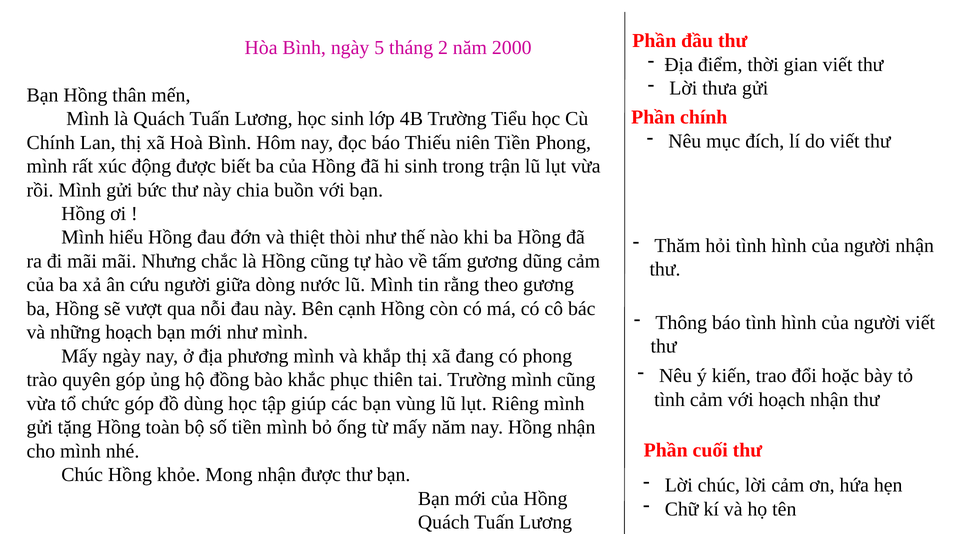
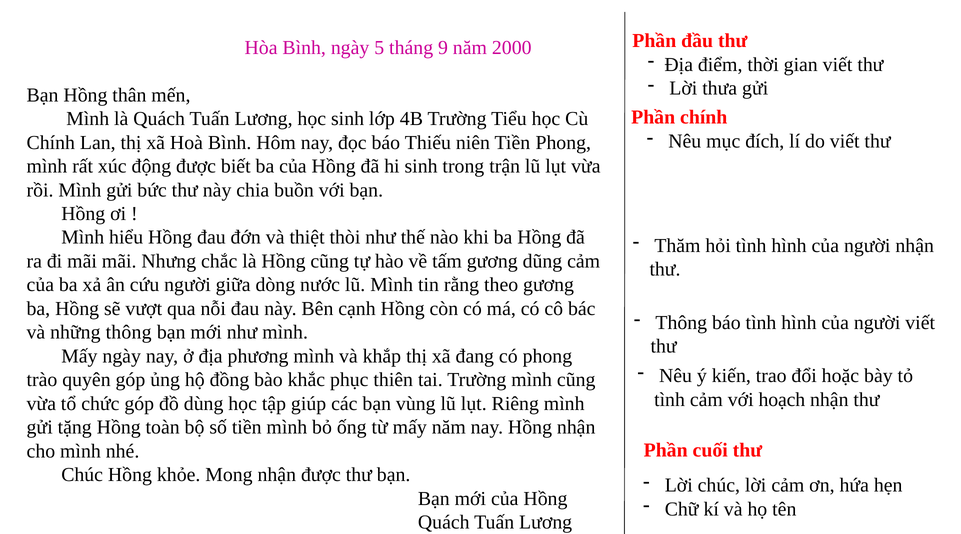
2: 2 -> 9 (443, 48)
những hoạch: hoạch -> thông (129, 332)
